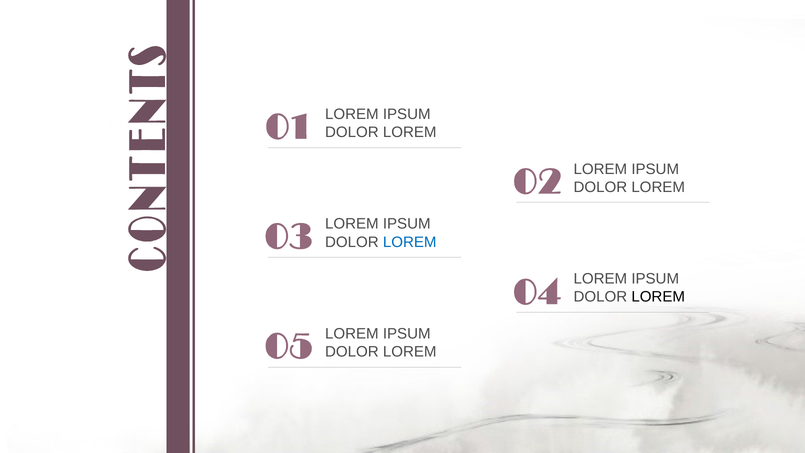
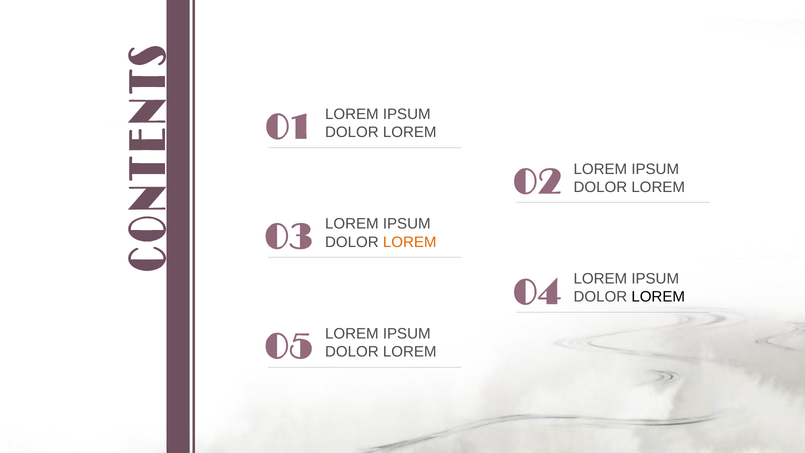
LOREM colour: blue -> orange (410, 242)
